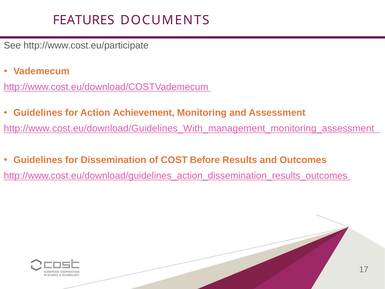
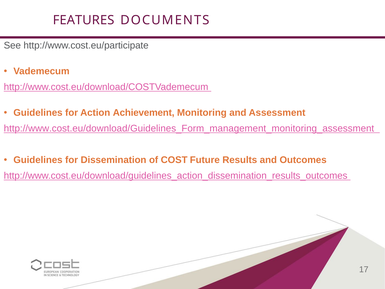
http://www.cost.eu/download/Guidelines_With_management_monitoring_assessment: http://www.cost.eu/download/Guidelines_With_management_monitoring_assessment -> http://www.cost.eu/download/Guidelines_Form_management_monitoring_assessment (189, 128)
Before: Before -> Future (205, 160)
